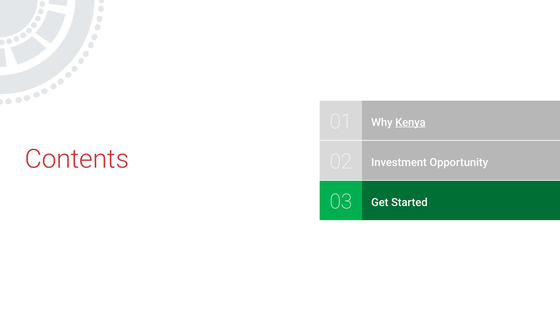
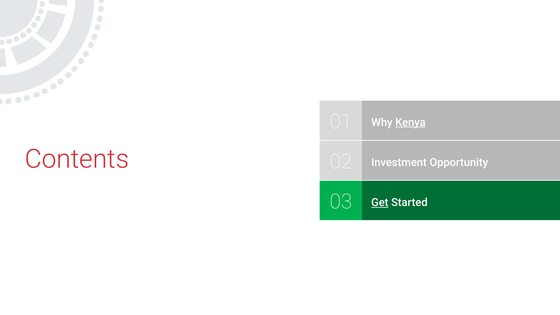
Get underline: none -> present (380, 202)
